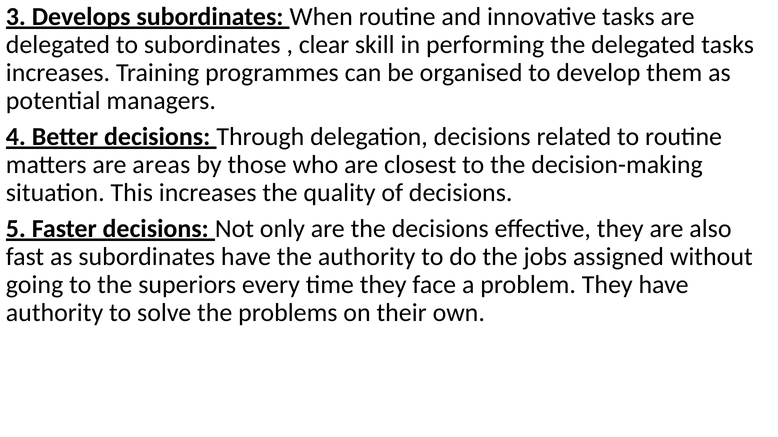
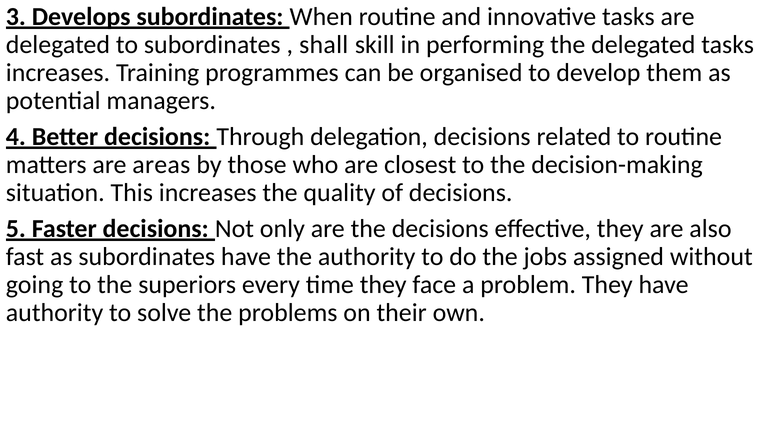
clear: clear -> shall (324, 45)
